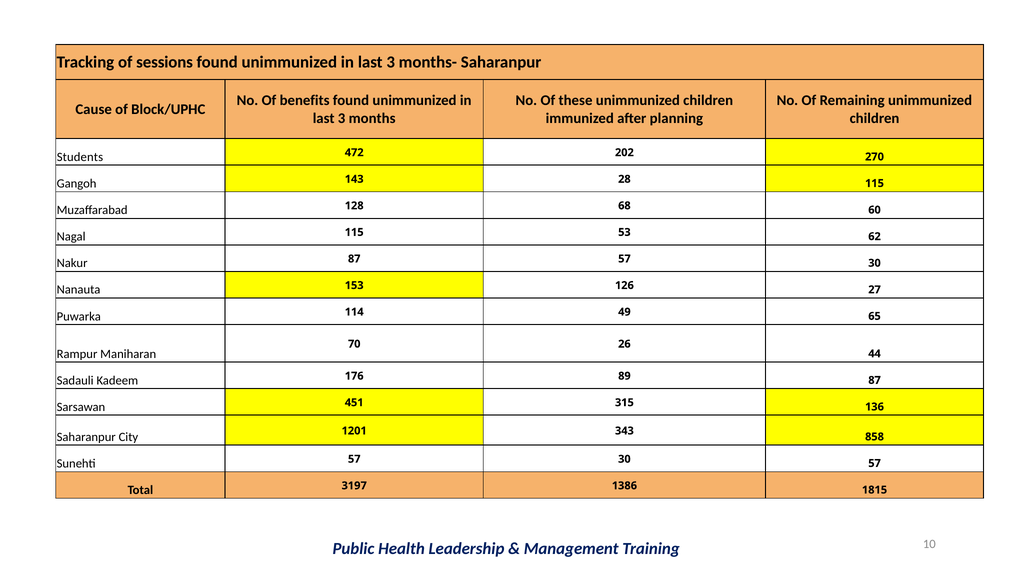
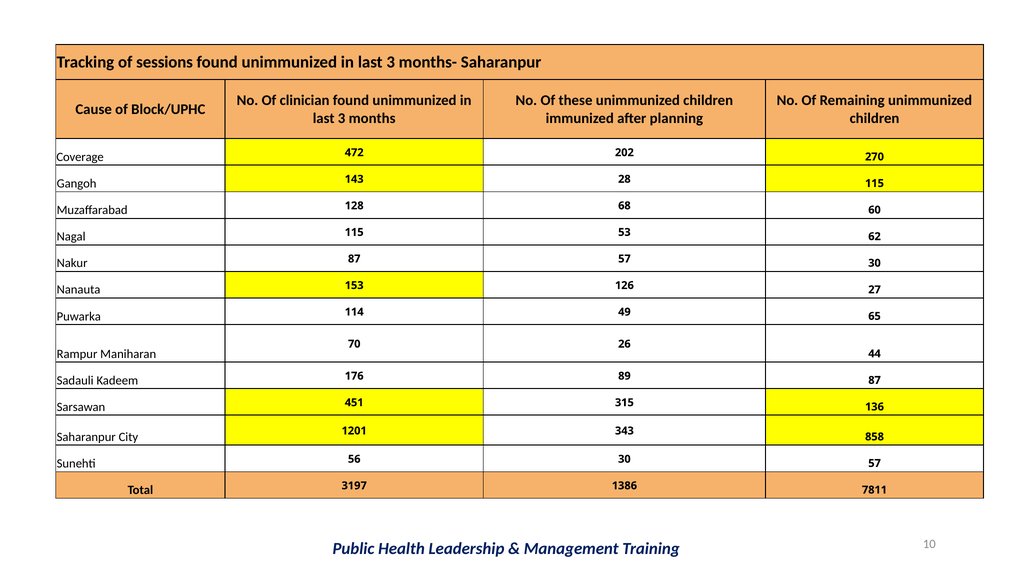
benefits: benefits -> clinician (305, 100)
Students: Students -> Coverage (80, 157)
Sunehti 57: 57 -> 56 (354, 459)
1815: 1815 -> 7811 (875, 490)
